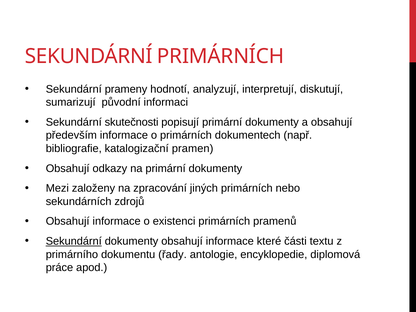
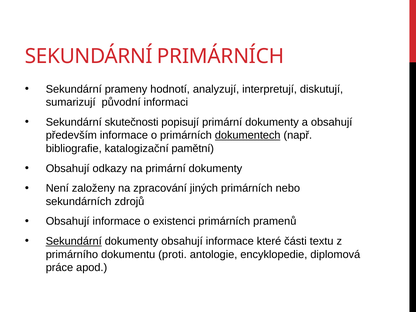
dokumentech underline: none -> present (248, 135)
pramen: pramen -> pamětní (193, 149)
Mezi: Mezi -> Není (57, 188)
řady: řady -> proti (173, 254)
